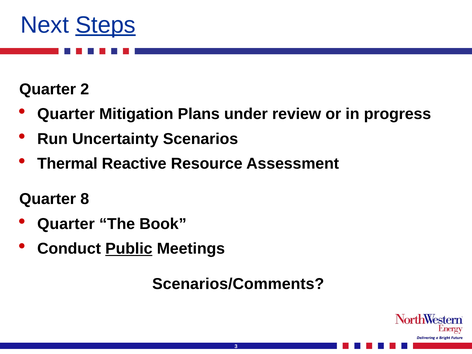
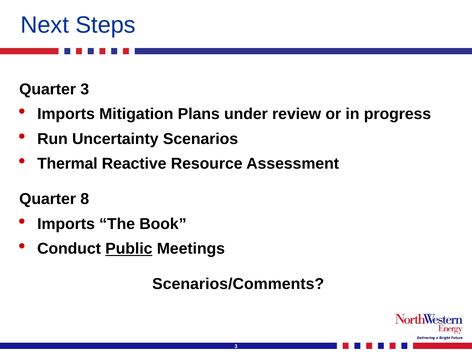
Steps underline: present -> none (106, 25)
Quarter 2: 2 -> 3 (85, 89)
Quarter: Quarter -> Imports (66, 114)
Quarter: Quarter -> Imports (66, 224)
